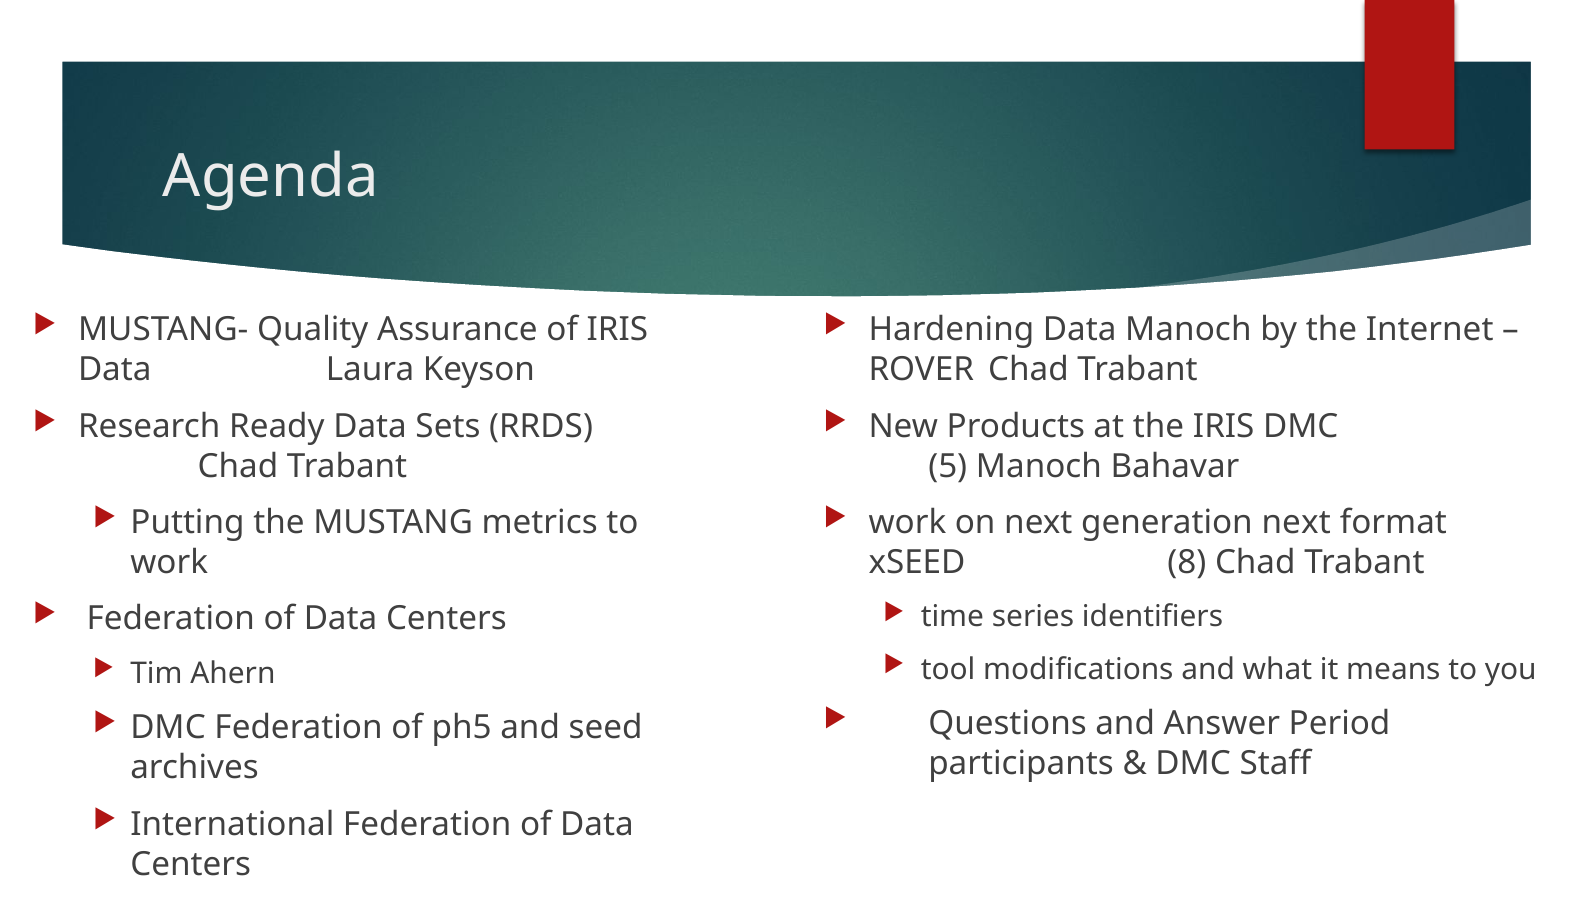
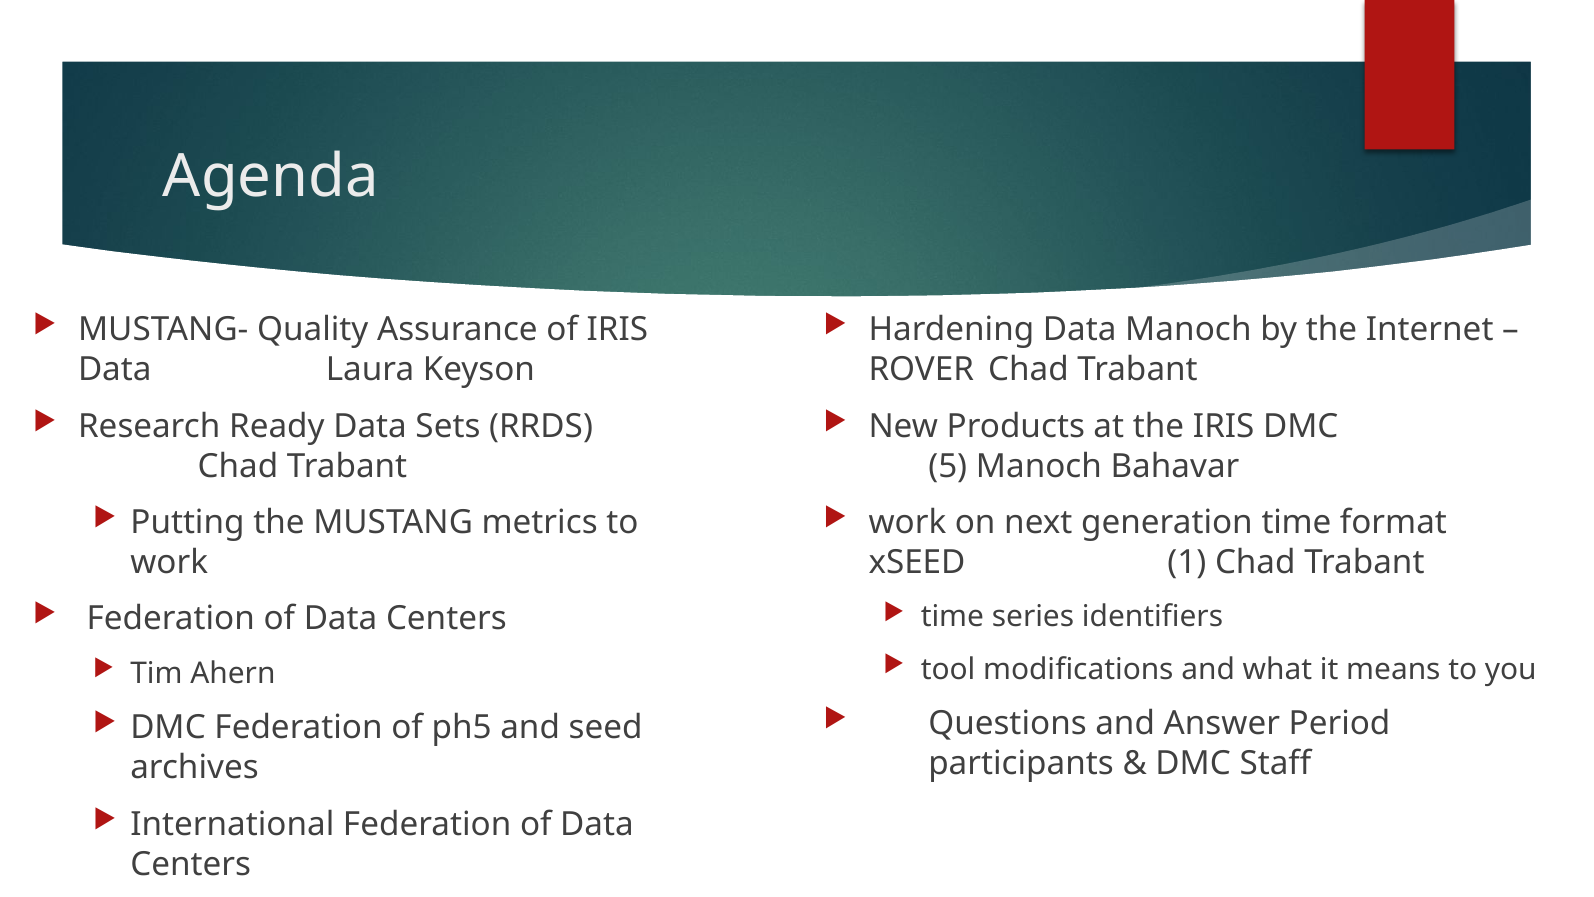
generation next: next -> time (1296, 522)
8: 8 -> 1 (1187, 562)
